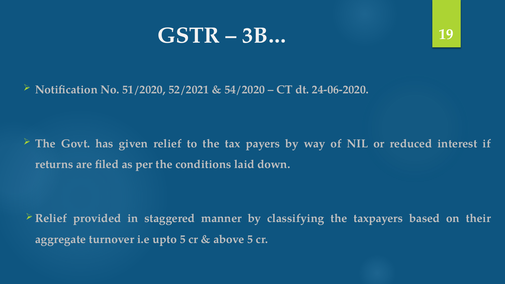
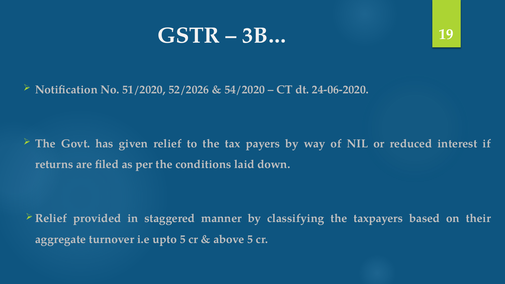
52/2021: 52/2021 -> 52/2026 (189, 90)
